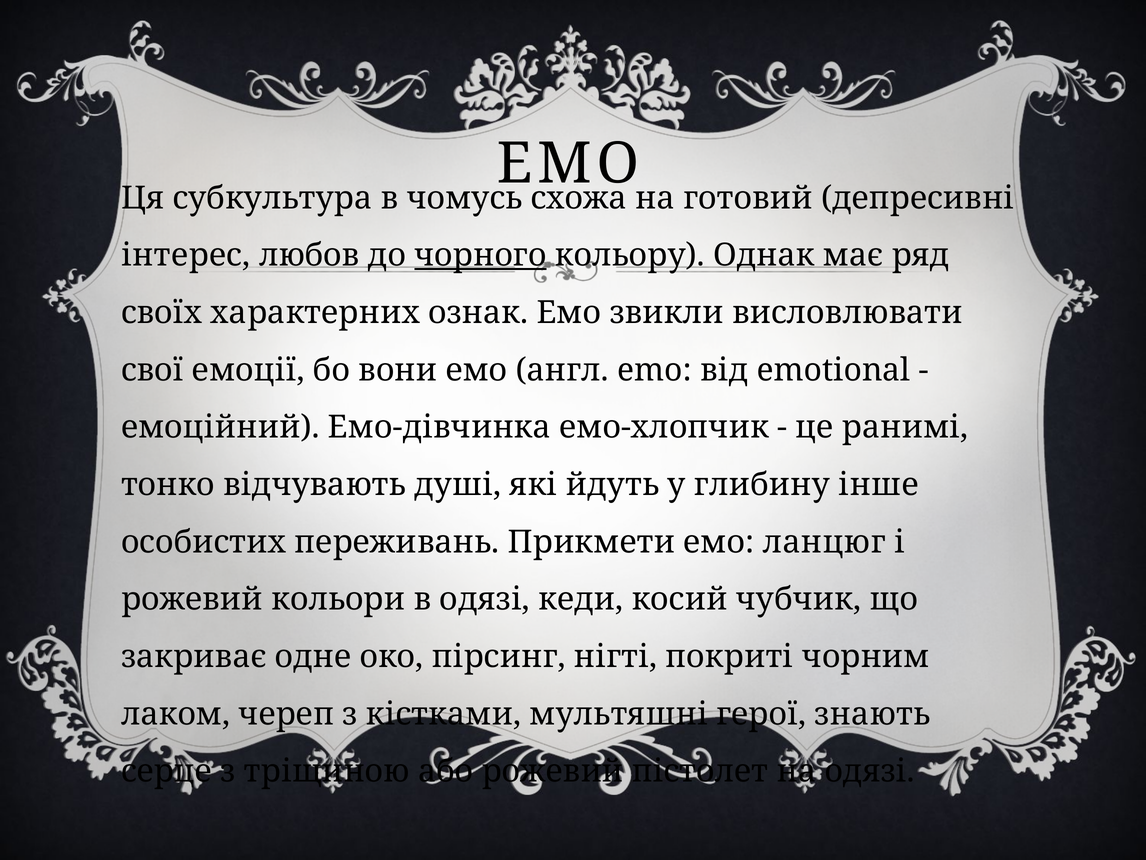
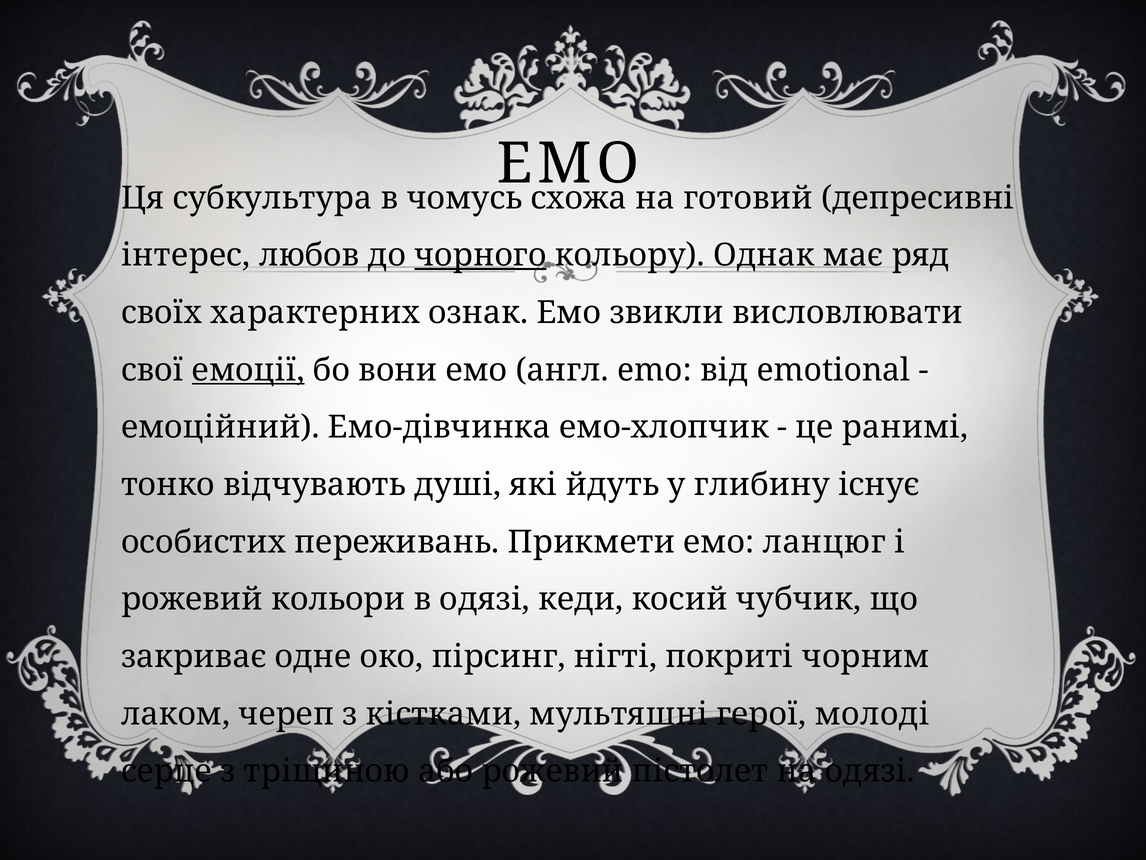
емоції underline: none -> present (248, 370)
інше: інше -> існує (879, 484)
знають: знають -> молоді (872, 714)
